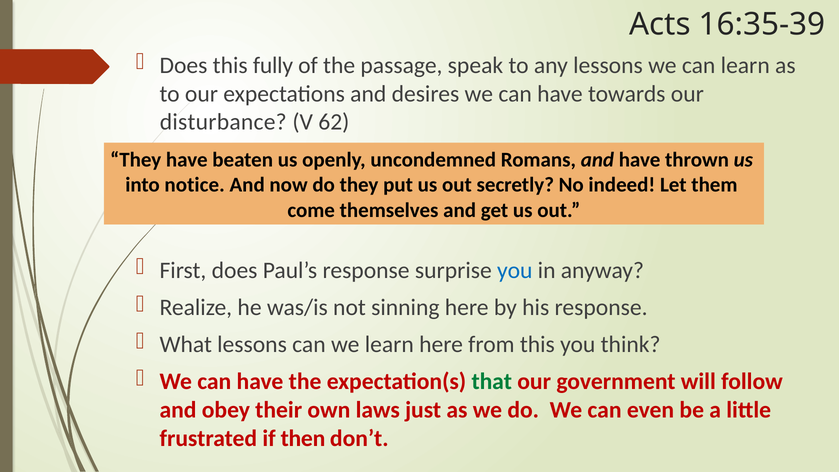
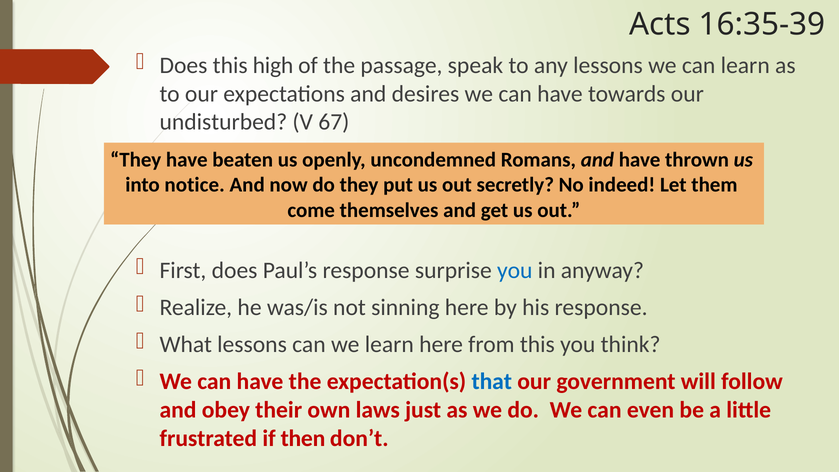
fully: fully -> high (273, 65)
disturbance: disturbance -> undisturbed (223, 122)
62: 62 -> 67 (334, 122)
that colour: green -> blue (492, 382)
